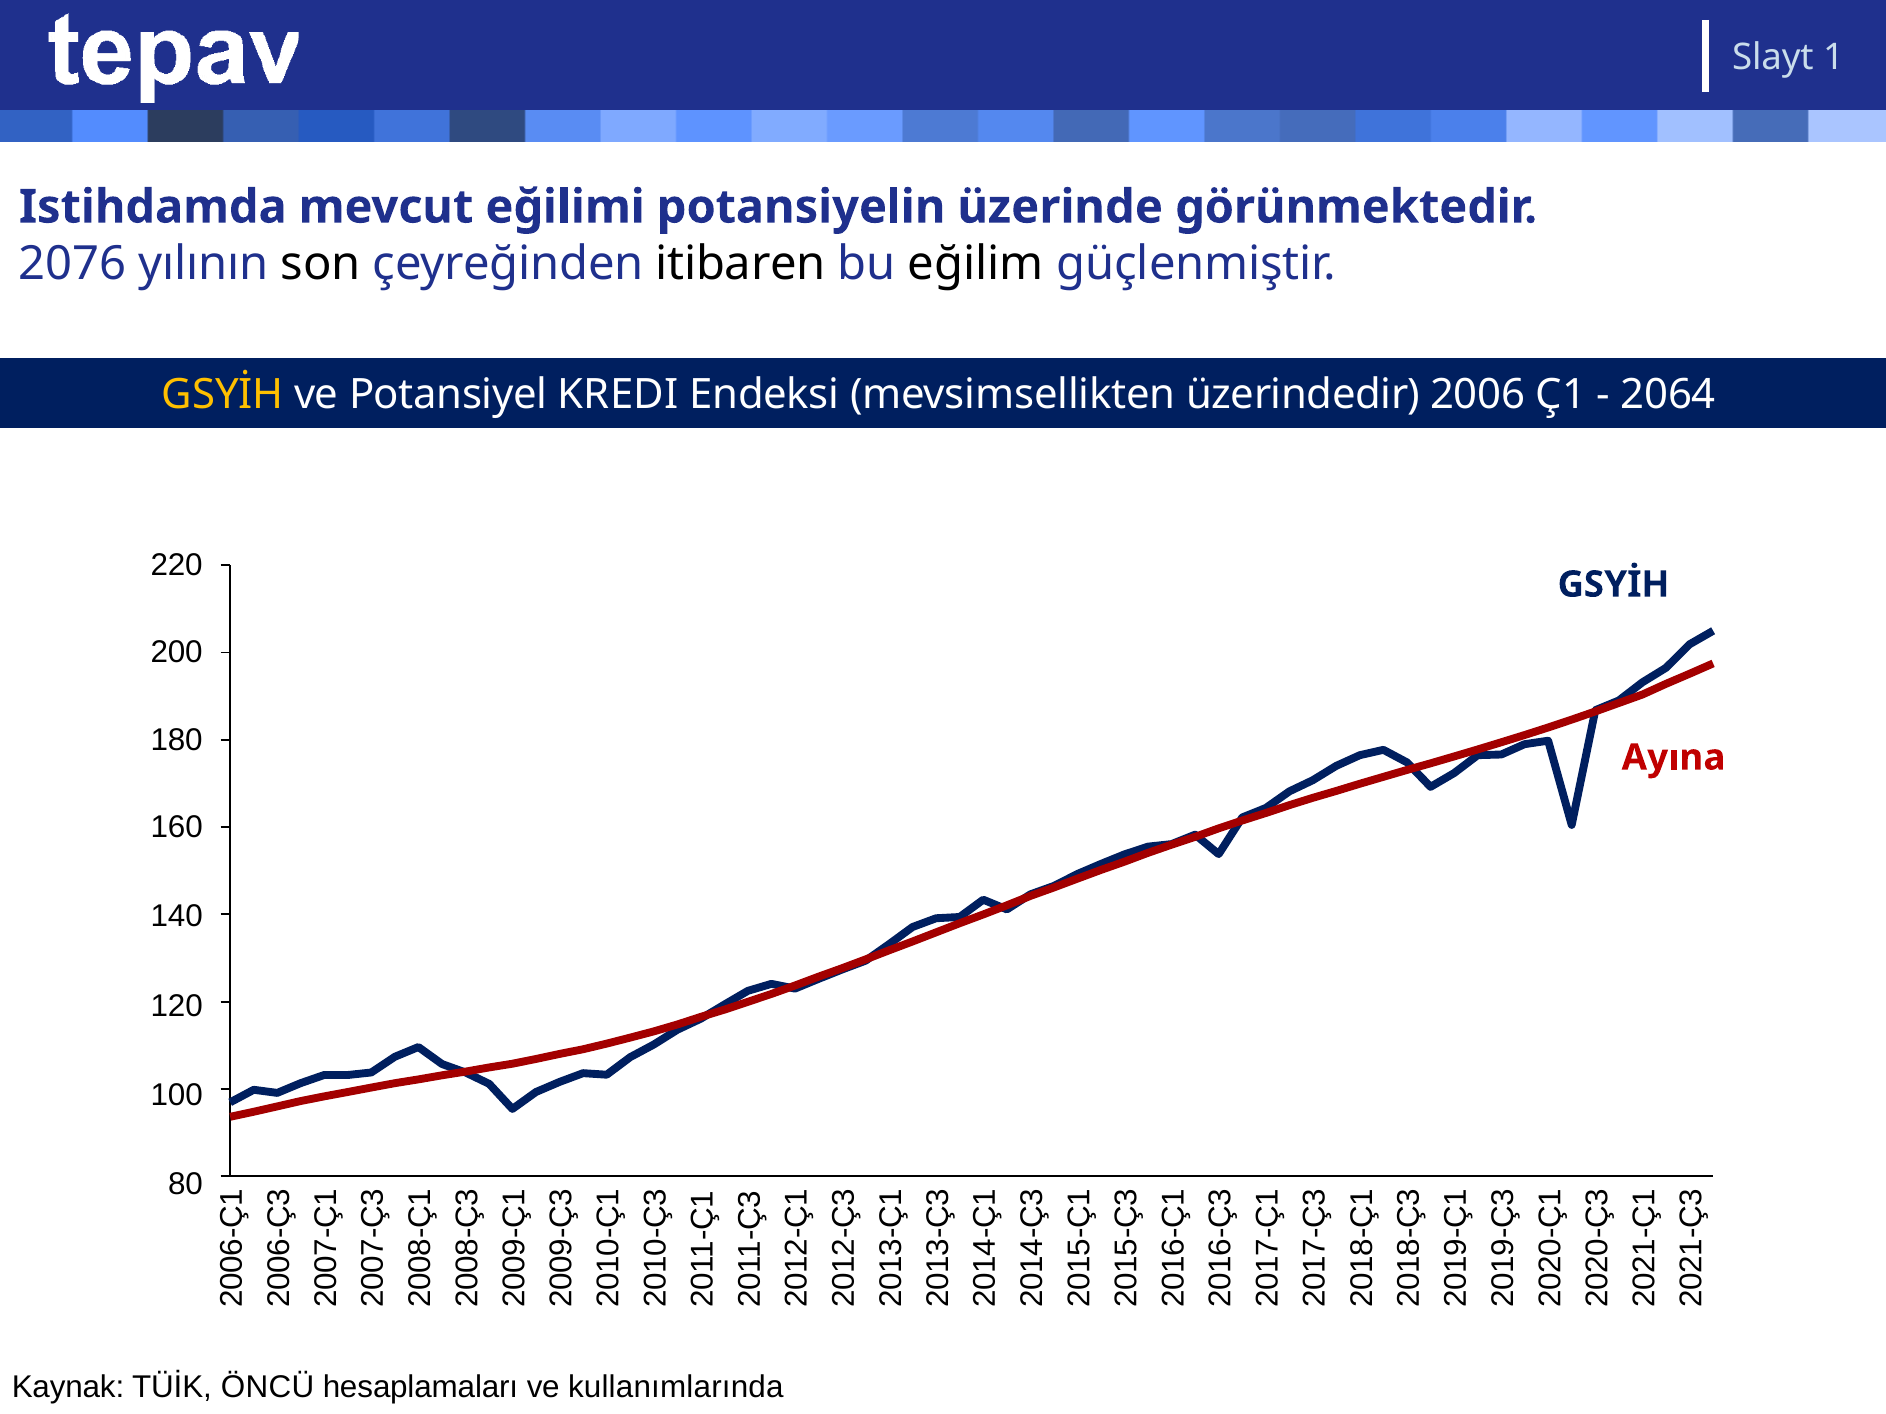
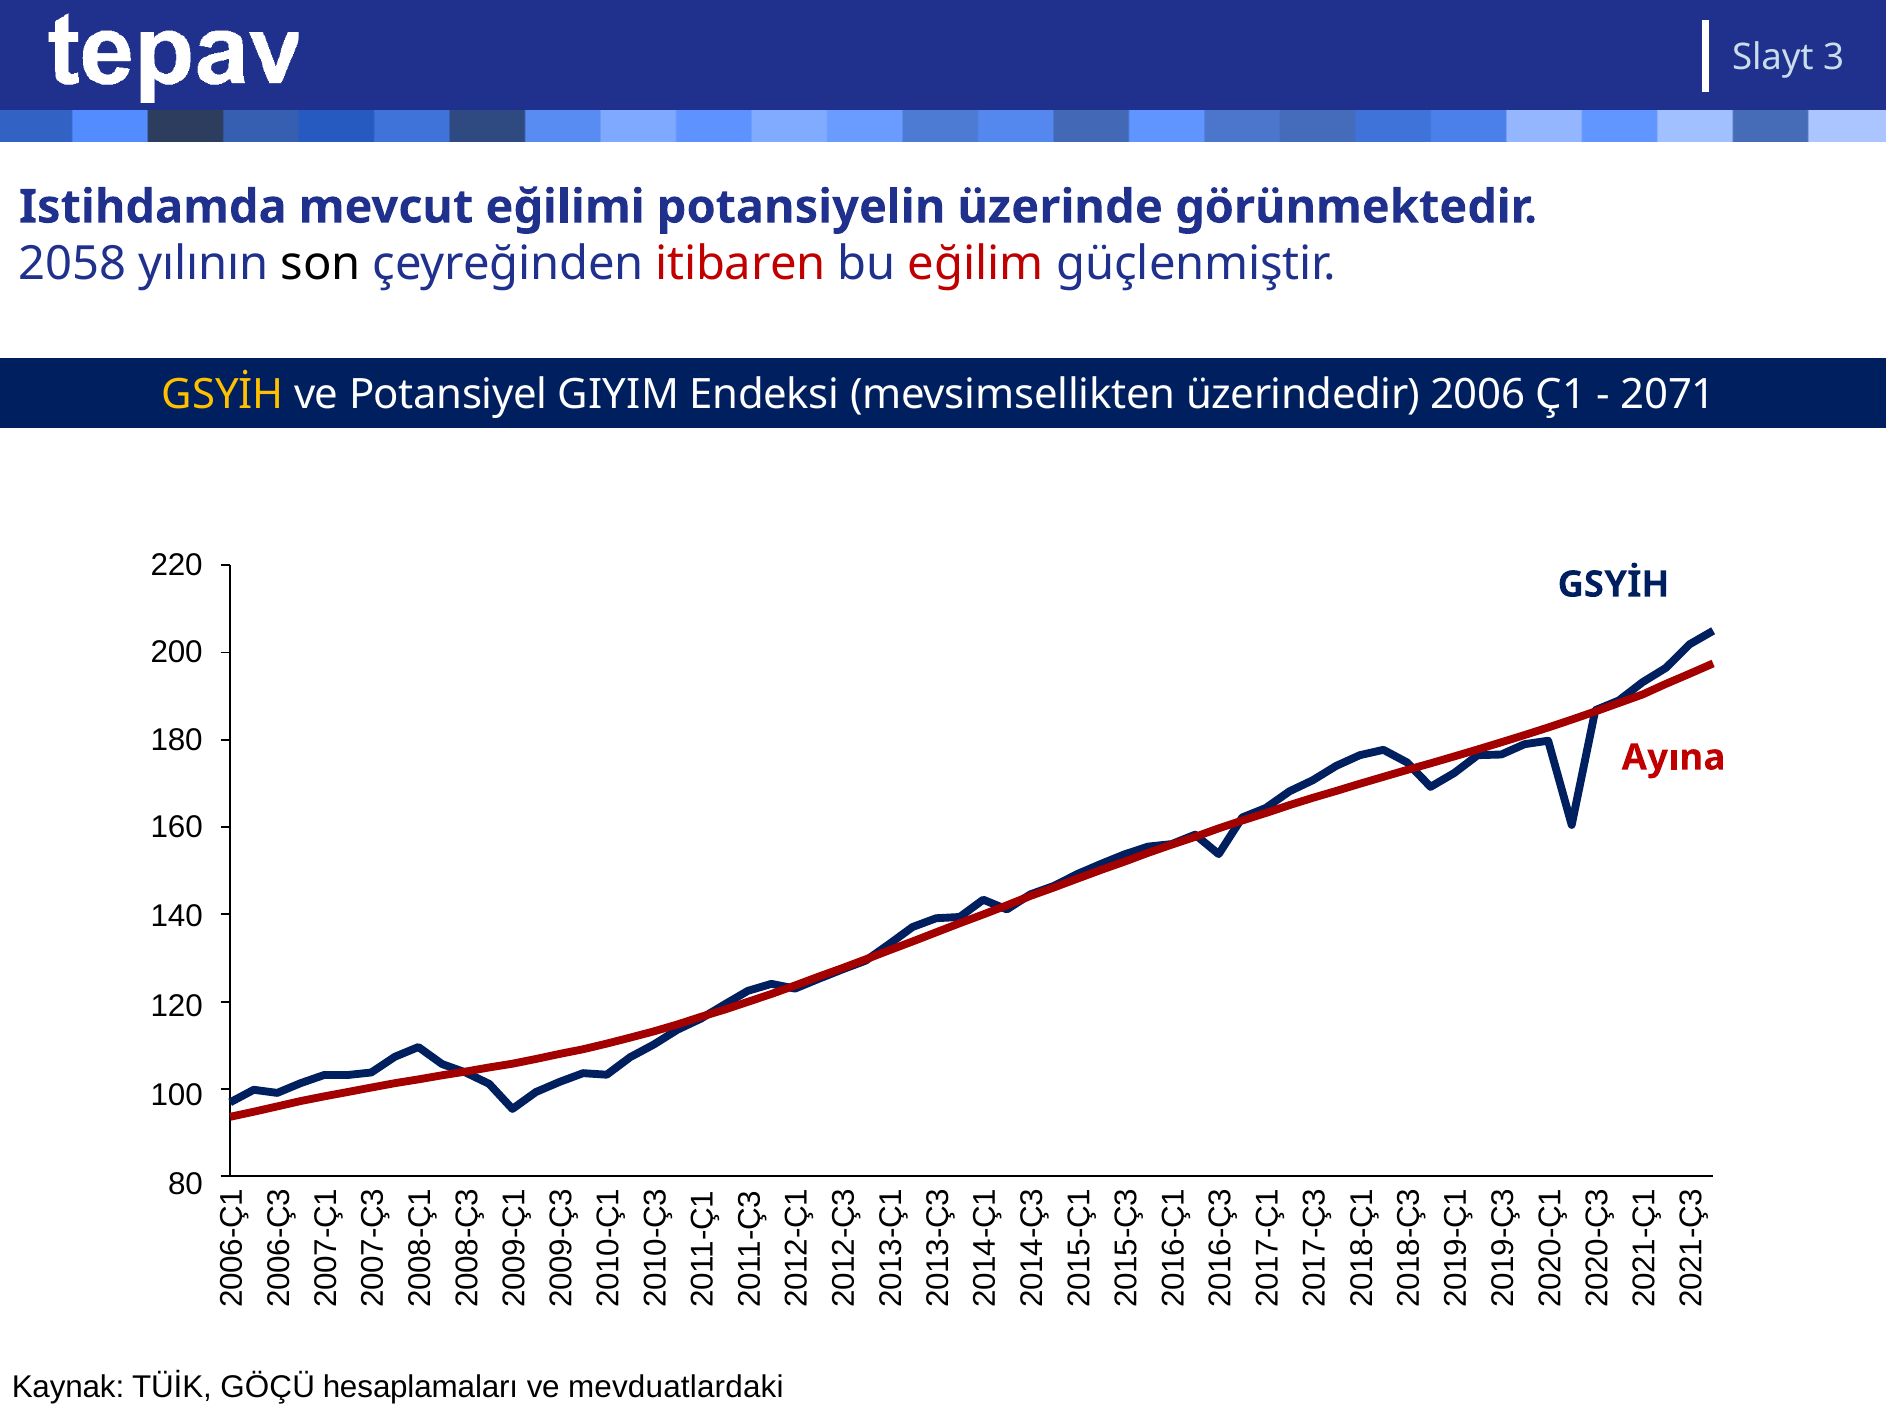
Slayt 1: 1 -> 3 (1834, 58)
2076: 2076 -> 2058 (73, 264)
itibaren colour: black -> red (741, 264)
eğilim colour: black -> red (975, 264)
KREDI: KREDI -> GIYIM (618, 395)
2064: 2064 -> 2071 (1668, 395)
ÖNCÜ: ÖNCÜ -> GÖÇÜ (268, 1387)
kullanımlarında: kullanımlarında -> mevduatlardaki (676, 1387)
